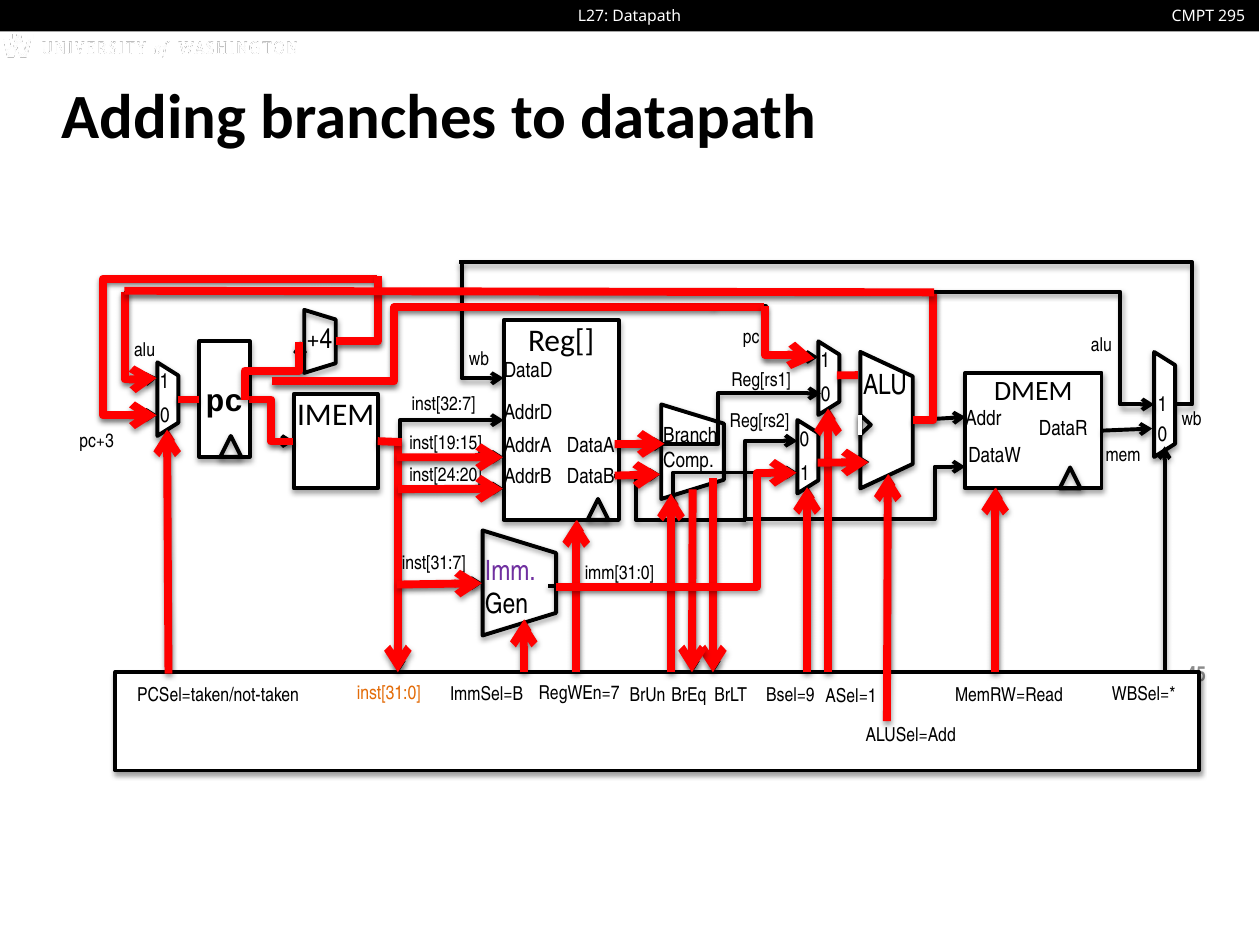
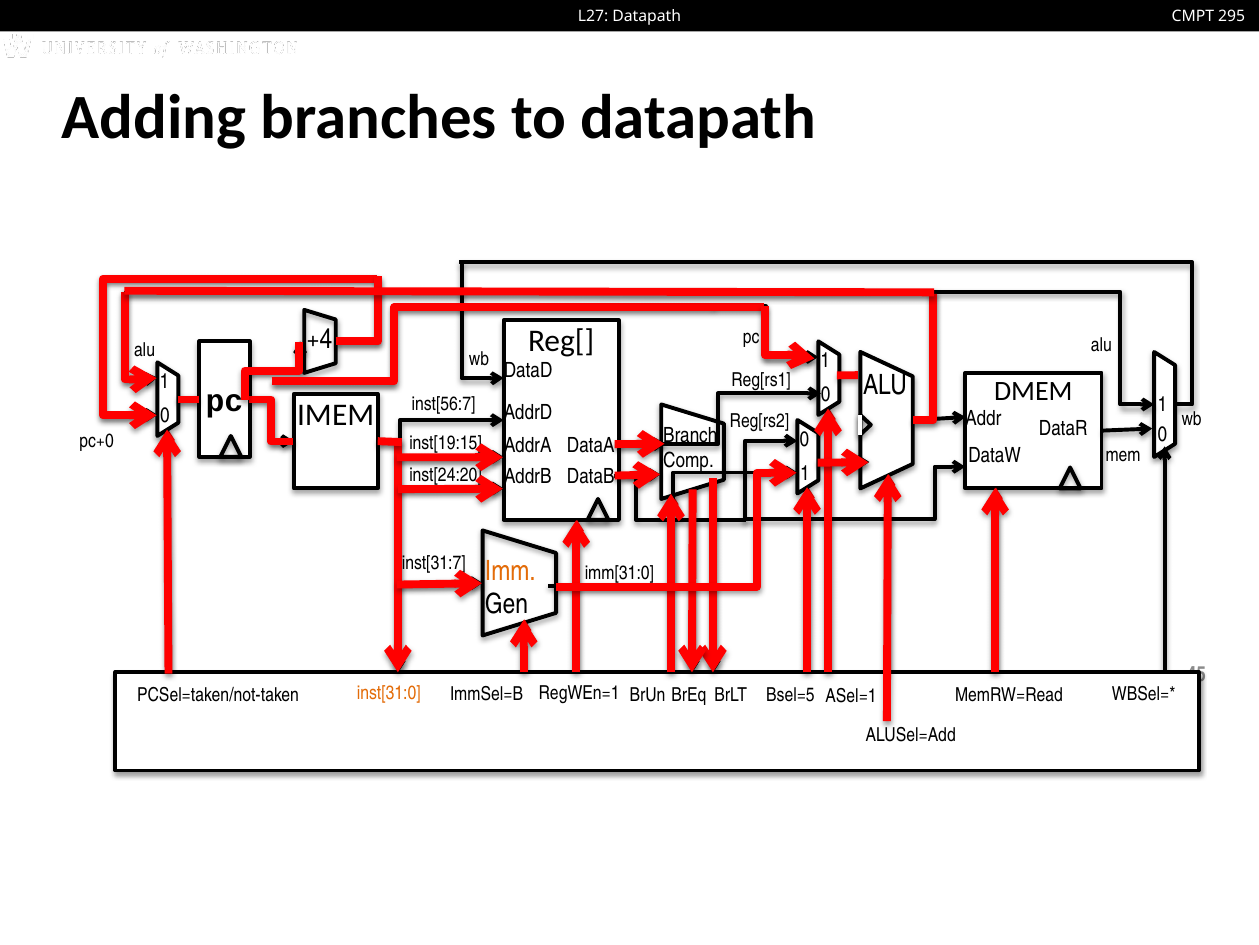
inst[32:7: inst[32:7 -> inst[56:7 (444, 404)
pc+3: pc+3 -> pc+0 (97, 441)
Imm colour: purple -> orange (510, 570)
RegWEn=7: RegWEn=7 -> RegWEn=1 (579, 692)
Bsel=9: Bsel=9 -> Bsel=5 (790, 695)
